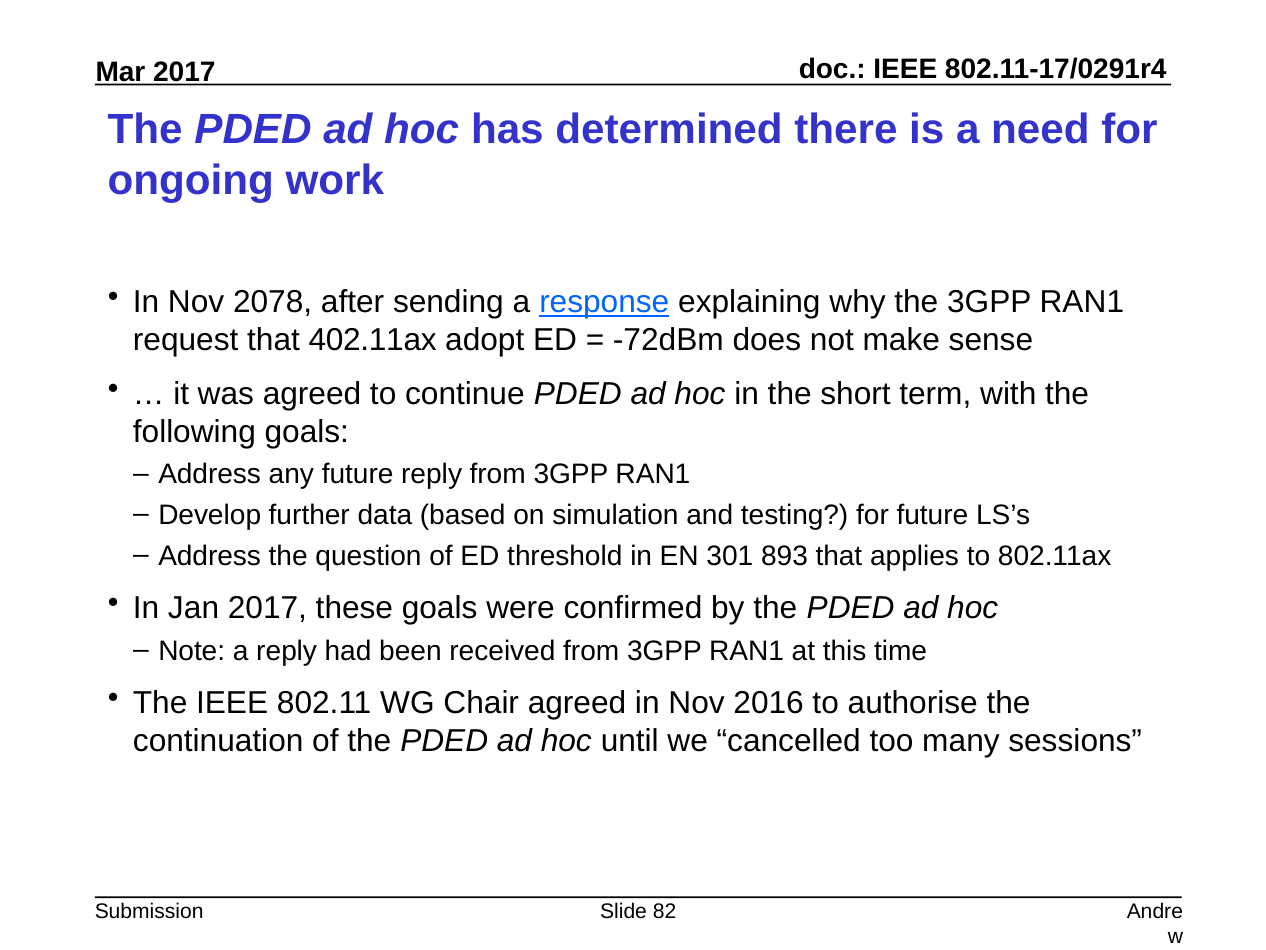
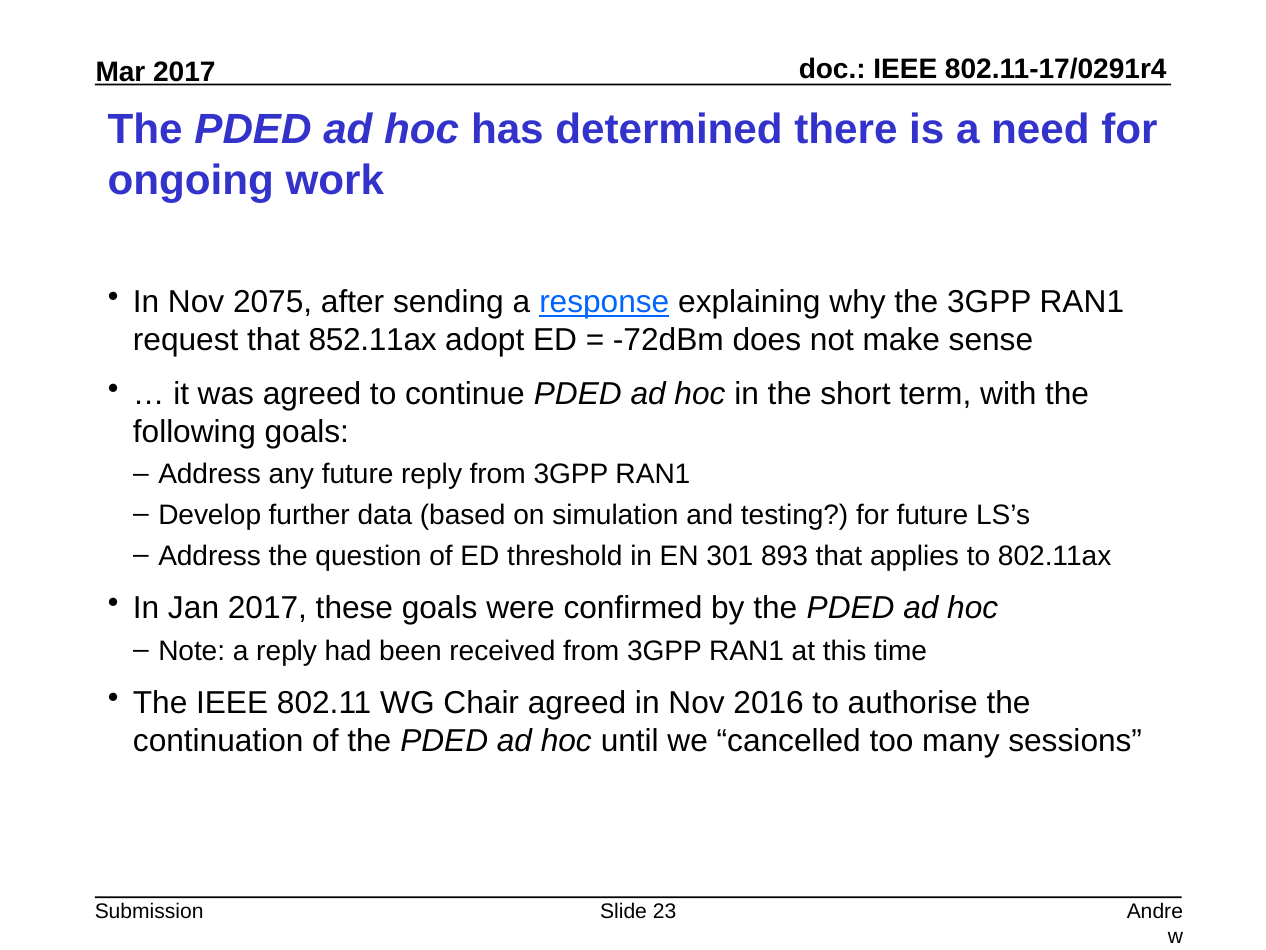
2078: 2078 -> 2075 (273, 302)
402.11ax: 402.11ax -> 852.11ax (373, 340)
82: 82 -> 23 (665, 911)
